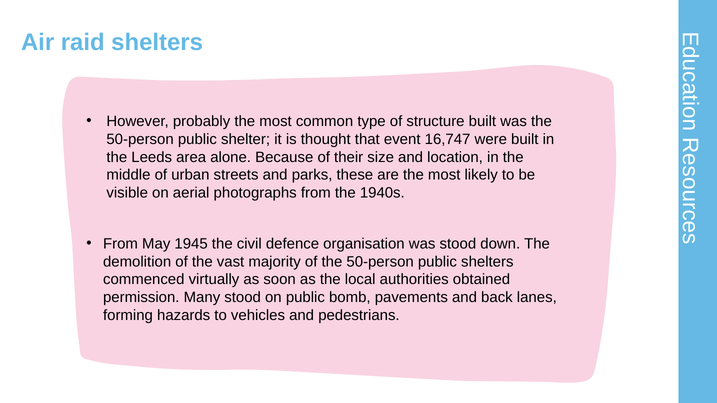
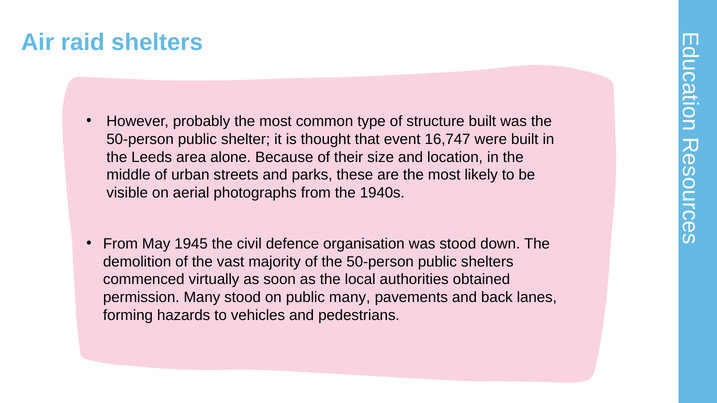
public bomb: bomb -> many (350, 298)
